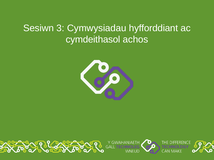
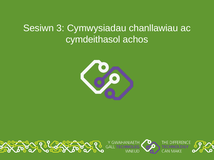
hyfforddiant: hyfforddiant -> chanllawiau (153, 28)
